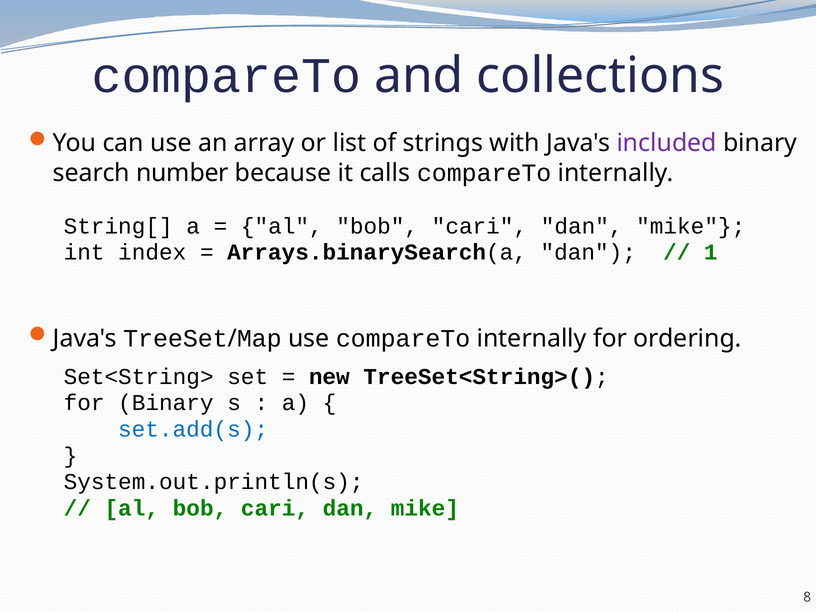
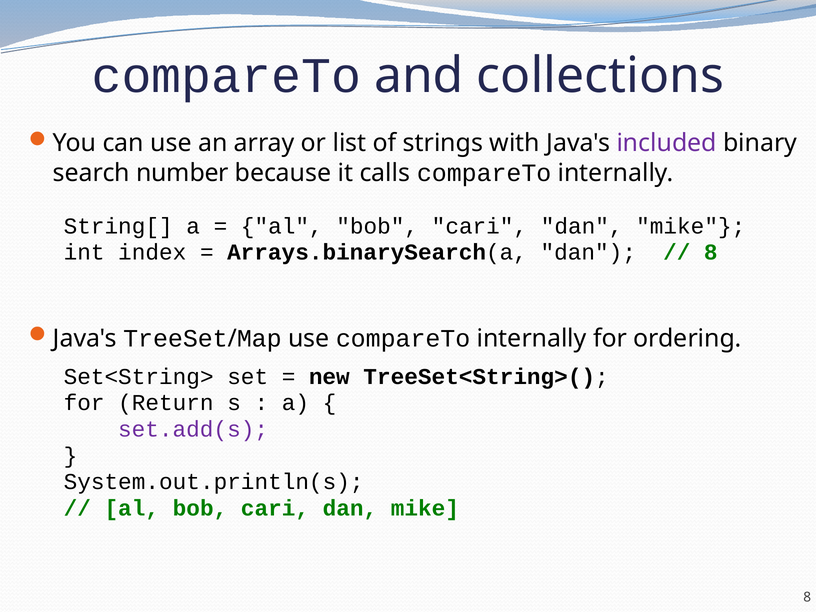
1: 1 -> 8 (711, 252)
for Binary: Binary -> Return (166, 403)
set.add(s colour: blue -> purple (193, 429)
